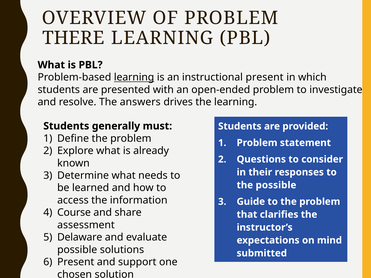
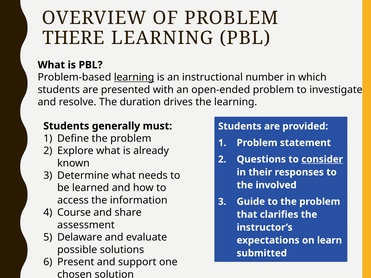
instructional present: present -> number (265, 77)
answers: answers -> duration (140, 102)
consider underline: none -> present (322, 159)
the possible: possible -> involved (276, 185)
mind: mind -> learn (330, 241)
